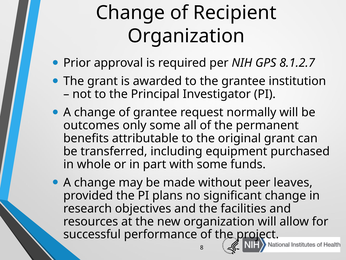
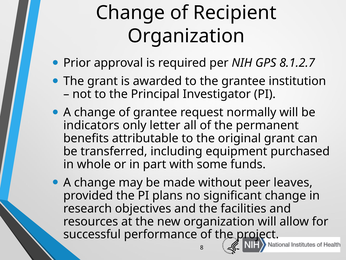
outcomes: outcomes -> indicators (91, 125)
only some: some -> letter (165, 125)
